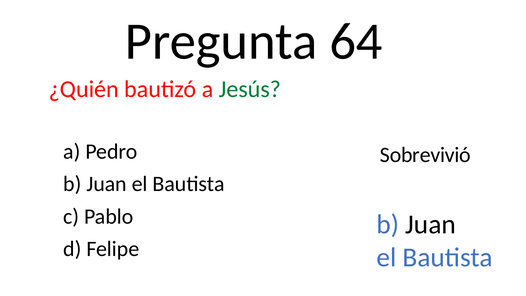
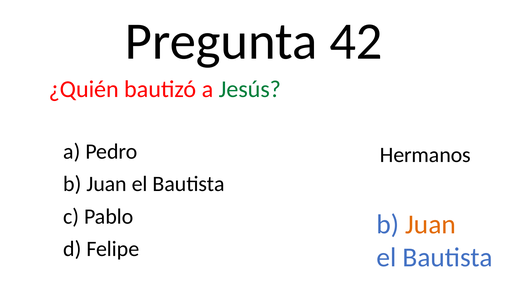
64: 64 -> 42 (356, 42)
Sobrevivió: Sobrevivió -> Hermanos (425, 155)
Juan colour: black -> orange (431, 224)
